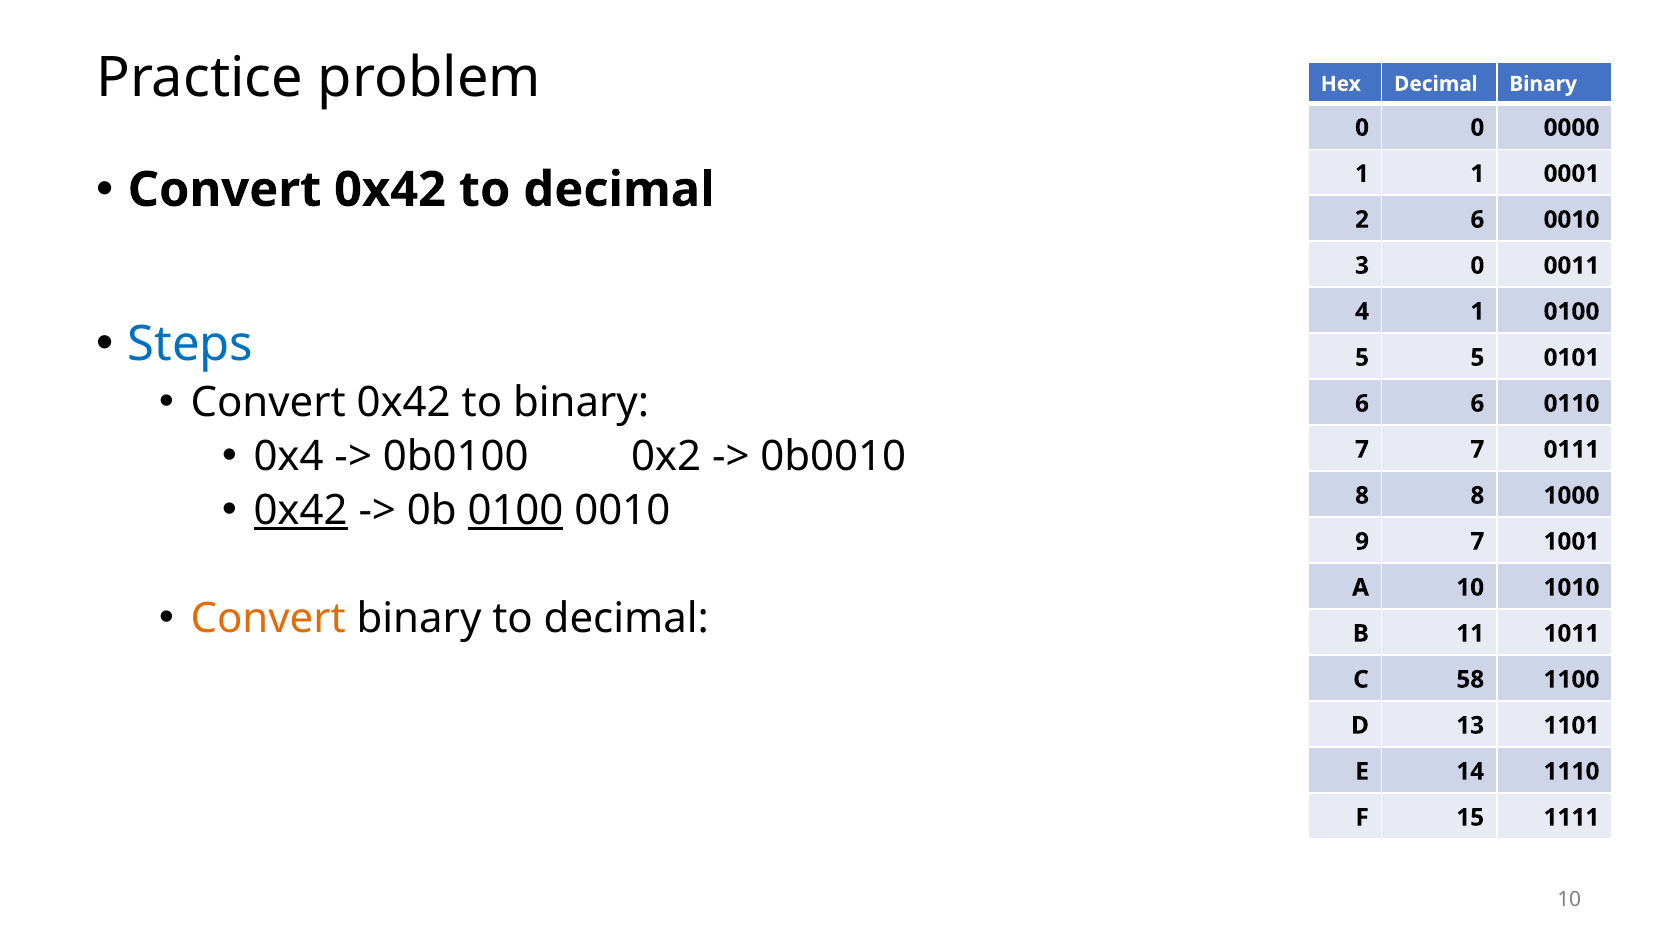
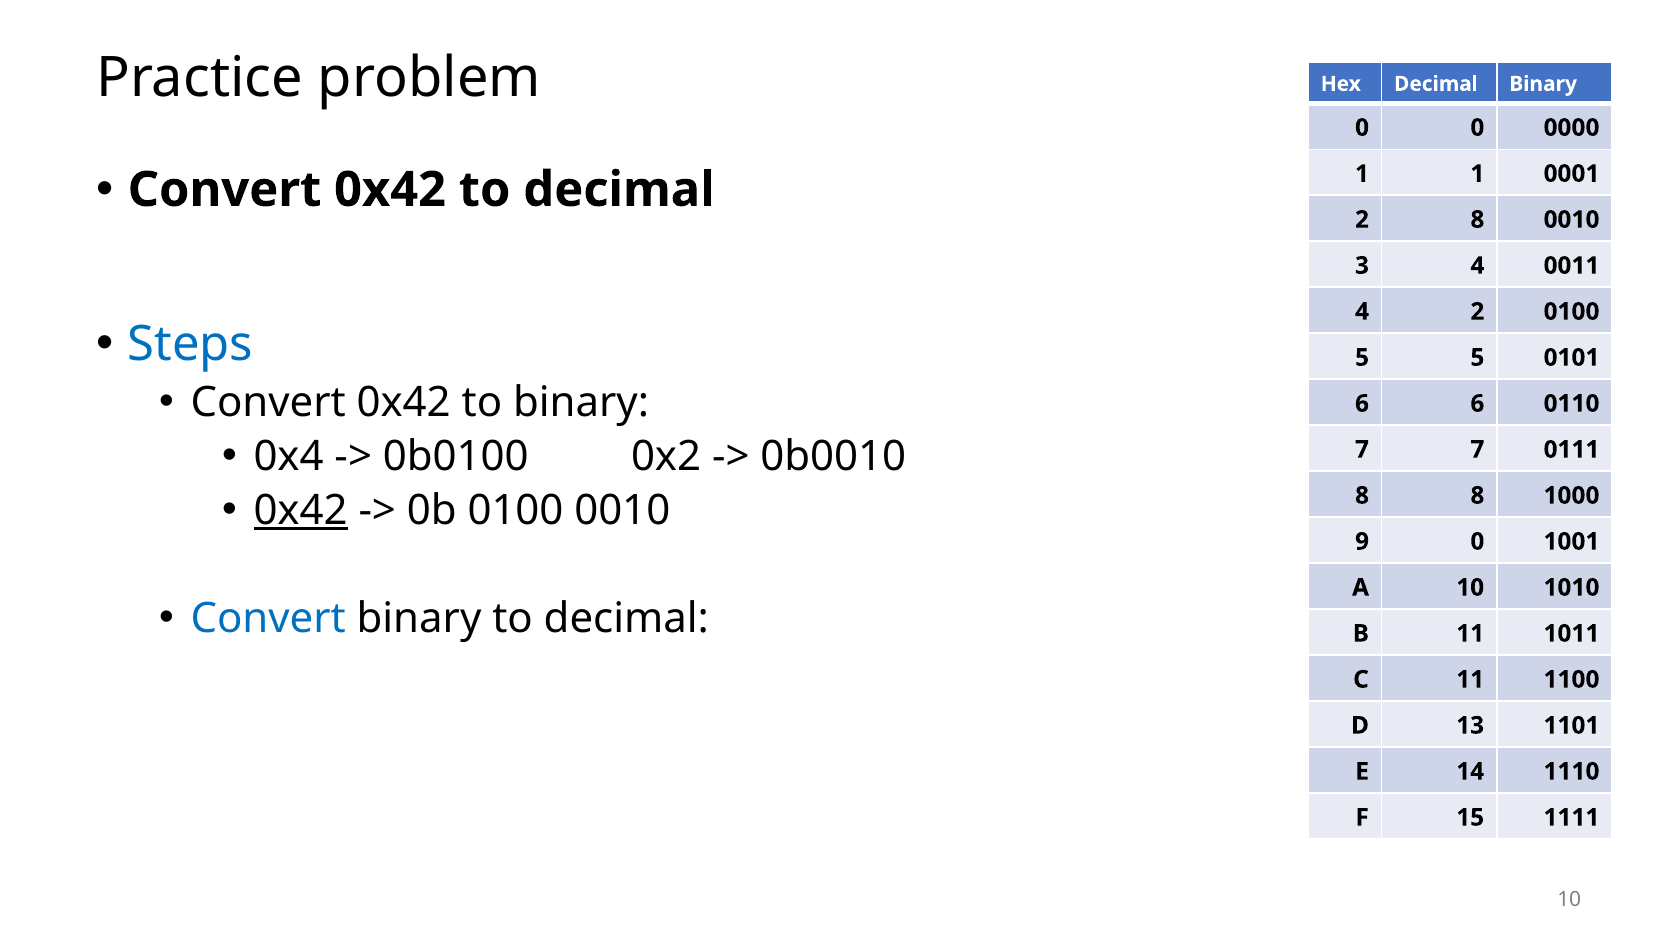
2 6: 6 -> 8 (1477, 220)
3 0: 0 -> 4 (1477, 266)
4 1: 1 -> 2 (1477, 312)
0100 underline: present -> none (516, 510)
9 7: 7 -> 0 (1477, 541)
Convert colour: orange -> blue (268, 618)
C 58: 58 -> 11 (1470, 679)
